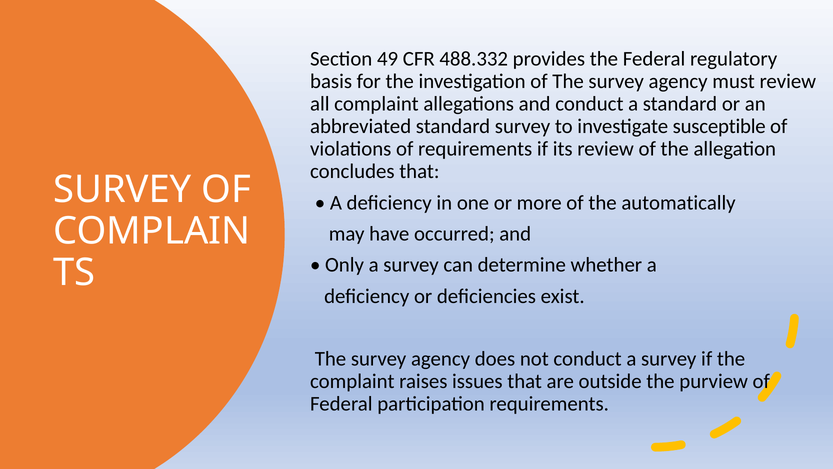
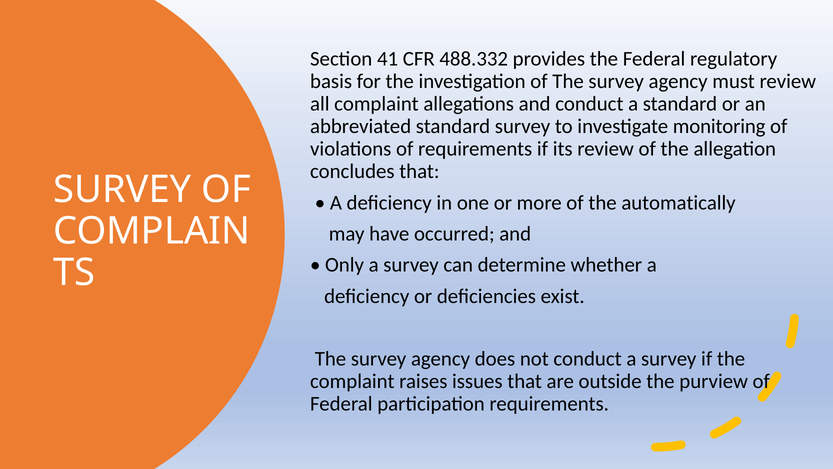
49: 49 -> 41 (388, 59)
susceptible: susceptible -> monitoring (719, 126)
